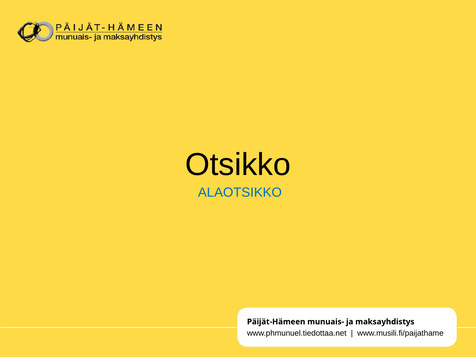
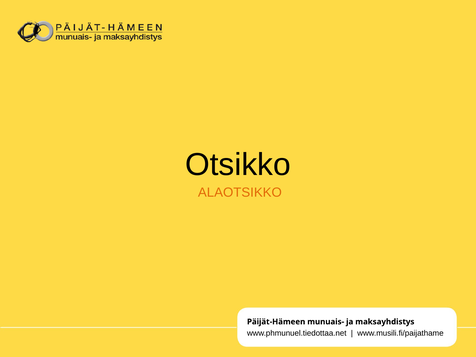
ALAOTSIKKO colour: blue -> orange (240, 192)
